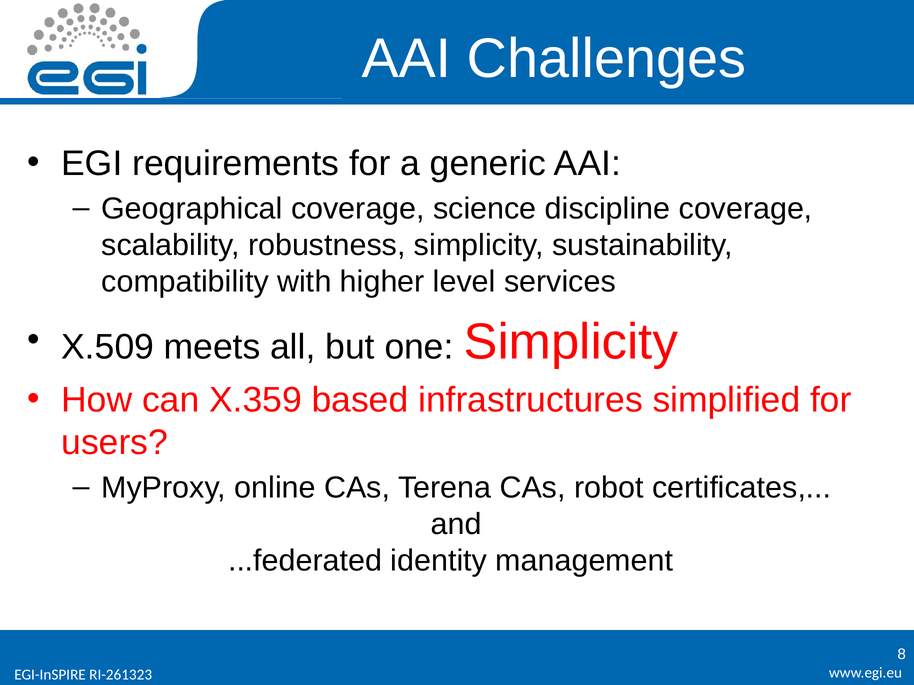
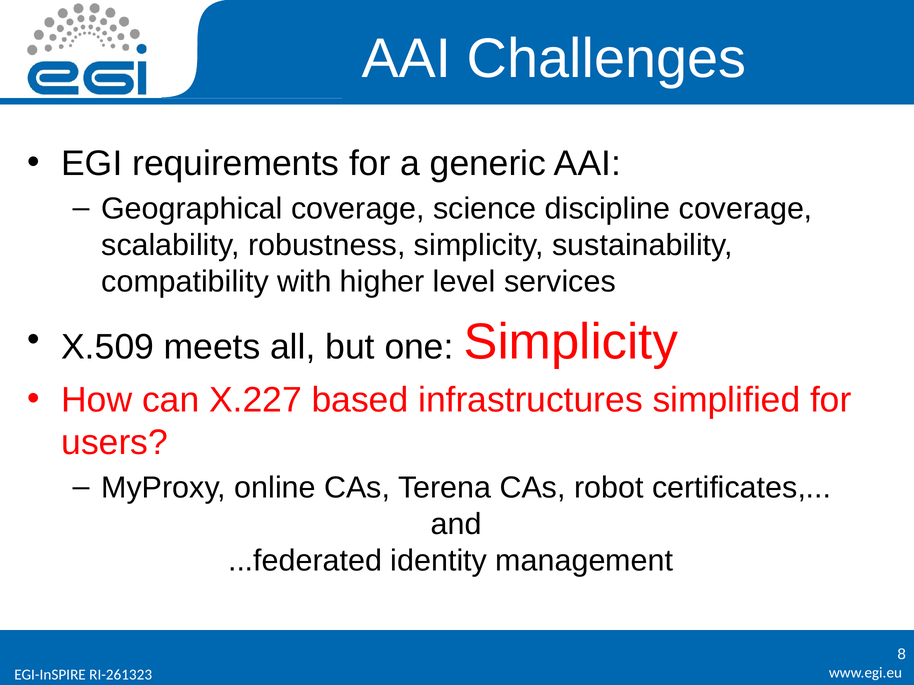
X.359: X.359 -> X.227 (256, 400)
